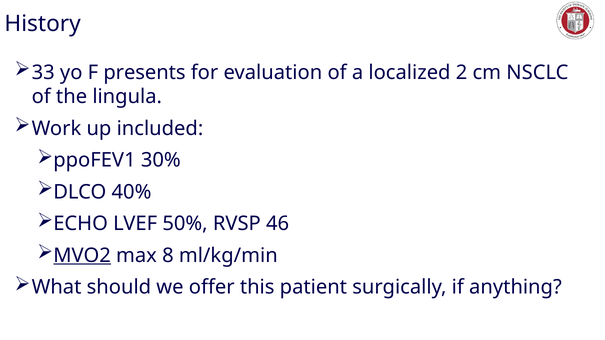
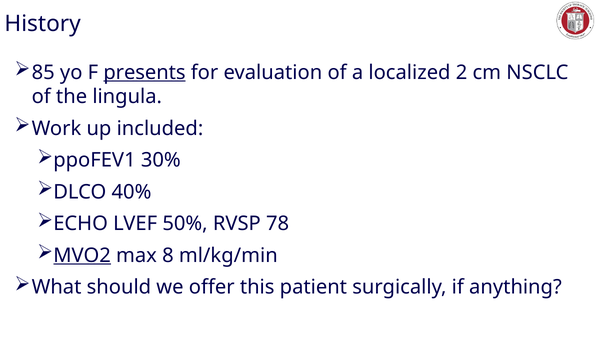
33: 33 -> 85 (43, 72)
presents underline: none -> present (145, 72)
46: 46 -> 78 (278, 224)
